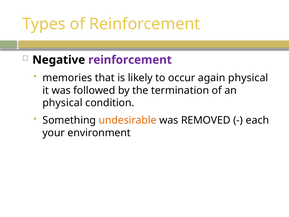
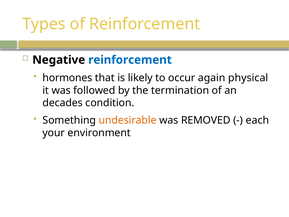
reinforcement colour: purple -> blue (130, 60)
memories: memories -> hormones (67, 78)
physical: physical -> decades (63, 103)
